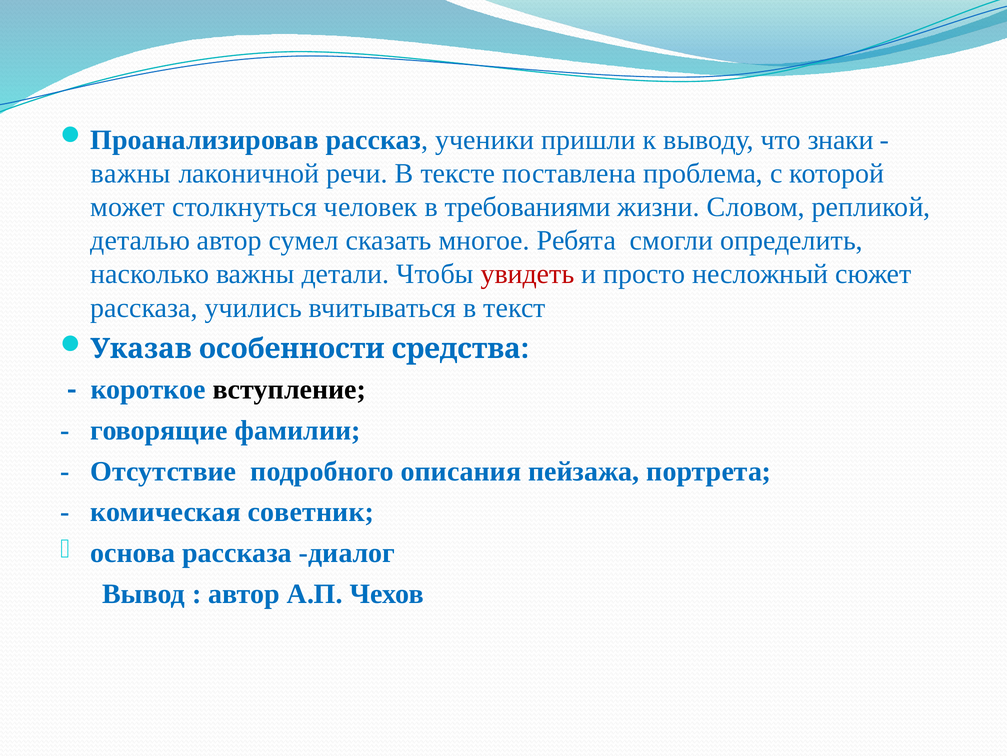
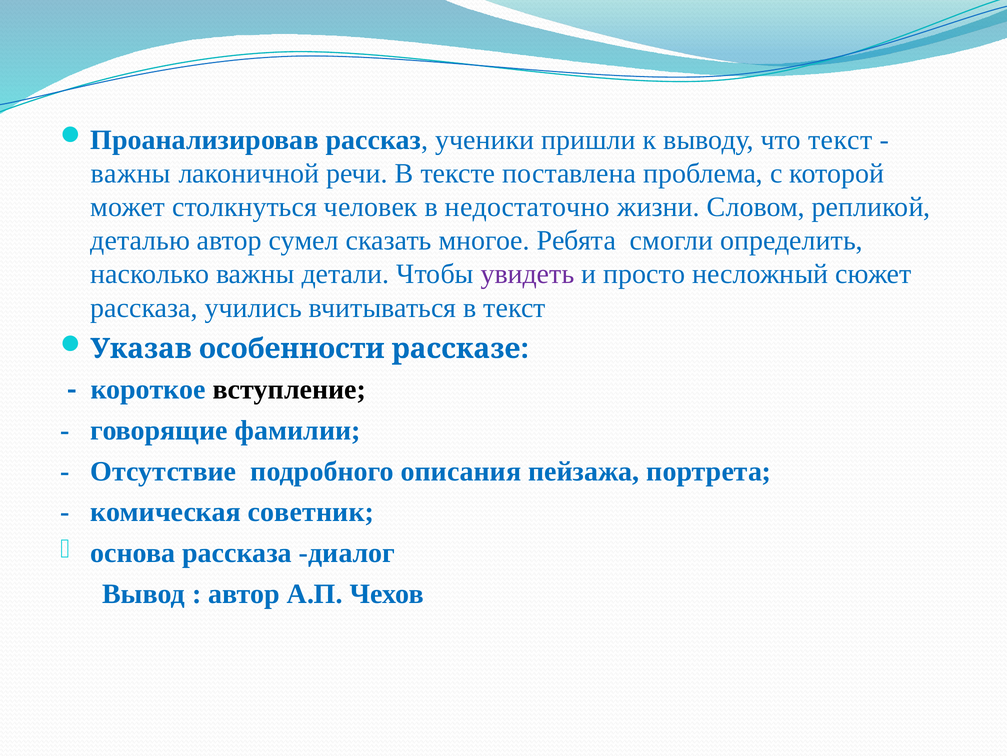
что знаки: знаки -> текст (840, 140)
требованиями: требованиями -> недостаточно (527, 207)
увидеть colour: red -> purple (527, 274)
средства: средства -> рассказе (460, 348)
